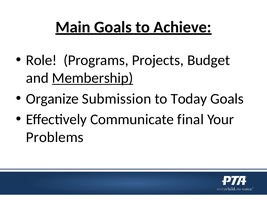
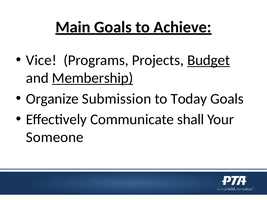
Role: Role -> Vice (41, 60)
Budget underline: none -> present (209, 60)
final: final -> shall (191, 120)
Problems: Problems -> Someone (55, 137)
